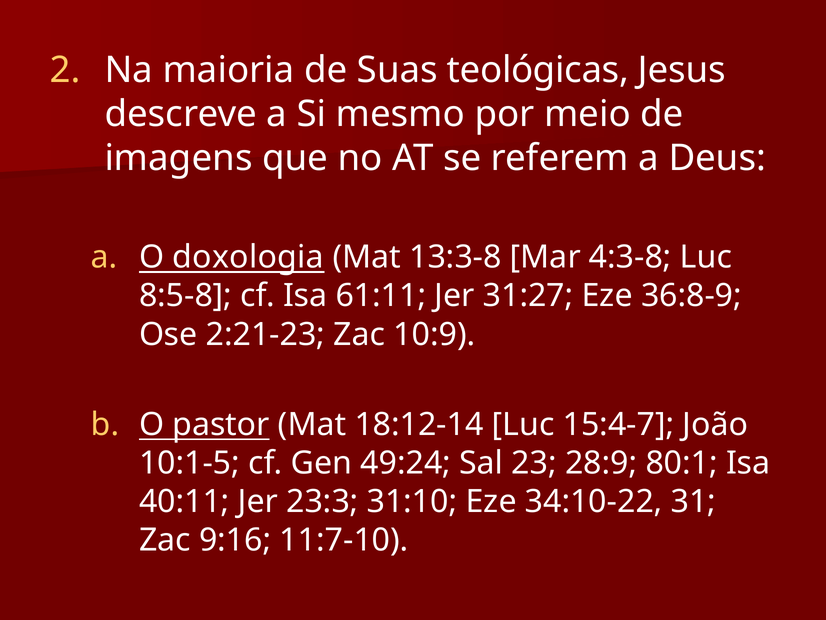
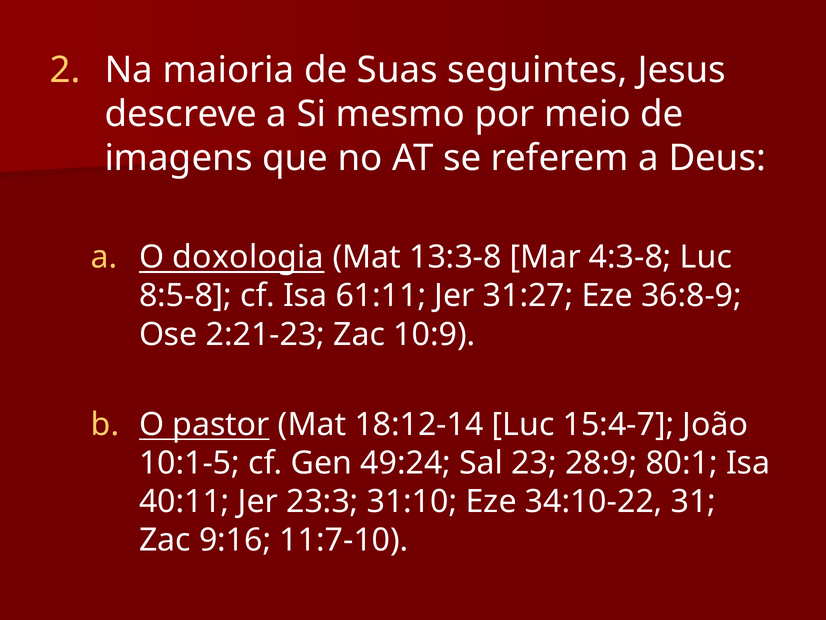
teológicas: teológicas -> seguintes (538, 70)
